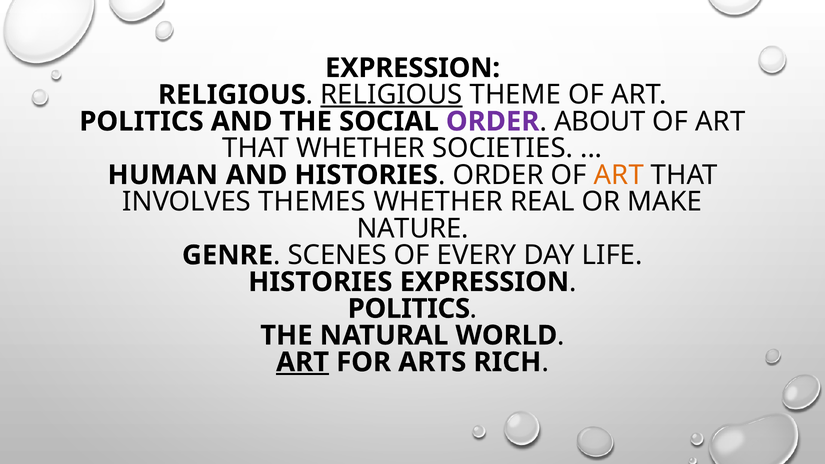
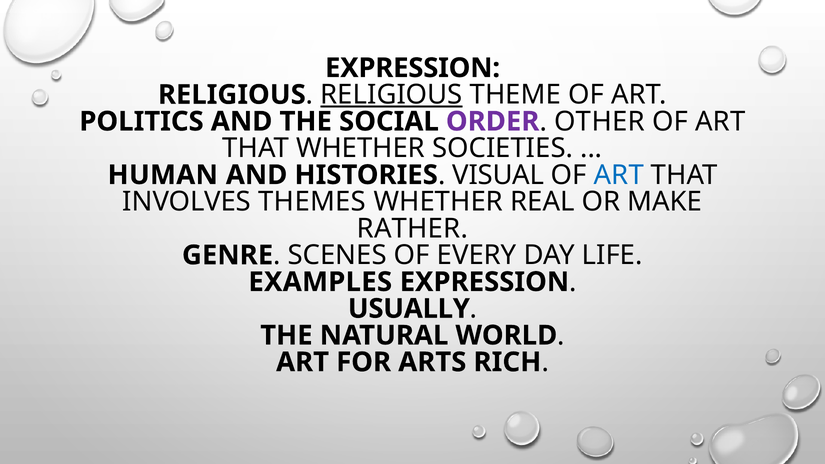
ABOUT: ABOUT -> OTHER (600, 121)
ORDER: ORDER -> VISUAL (498, 175)
ART colour: orange -> blue (619, 175)
NATURE: NATURE -> RATHER (412, 228)
HISTORIES: HISTORIES -> EXAMPLES (320, 282)
POLITICS: POLITICS -> USUALLY (409, 309)
ART underline: present -> none (303, 362)
